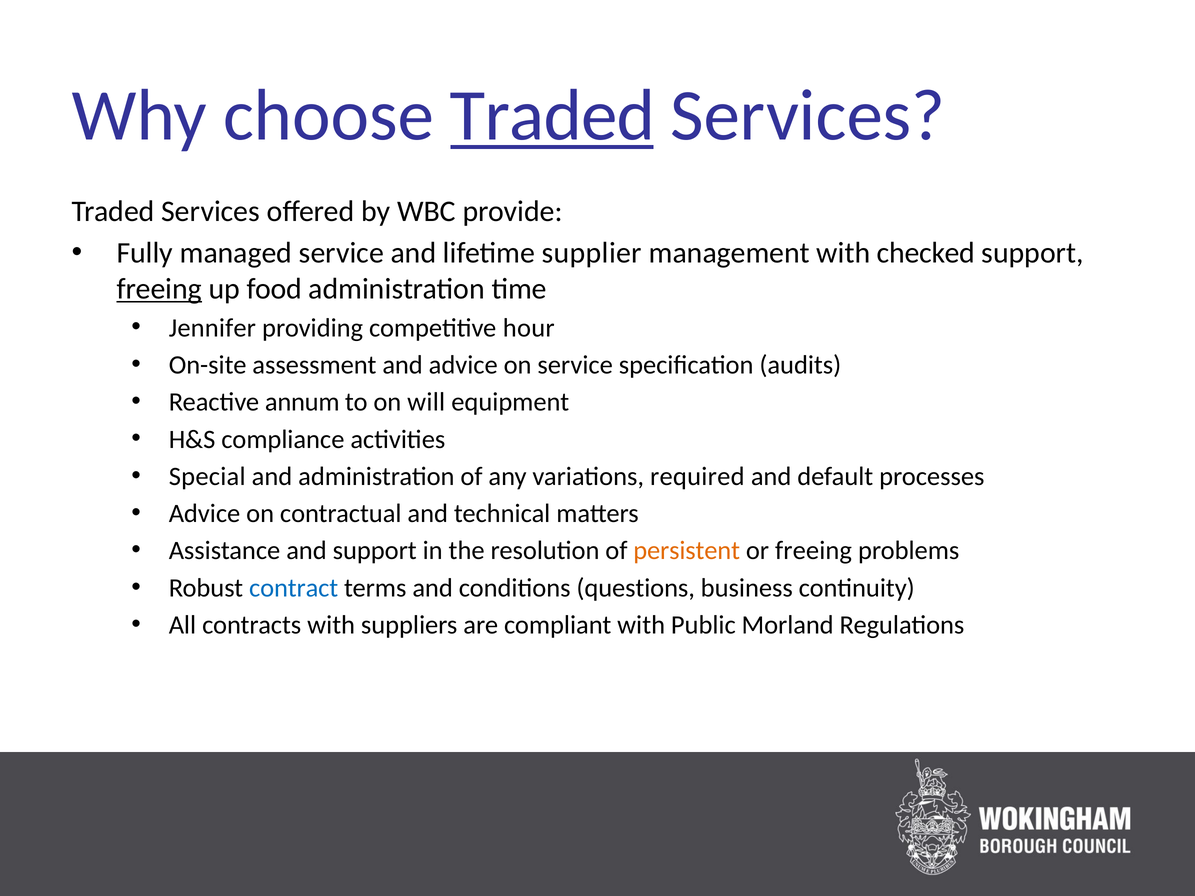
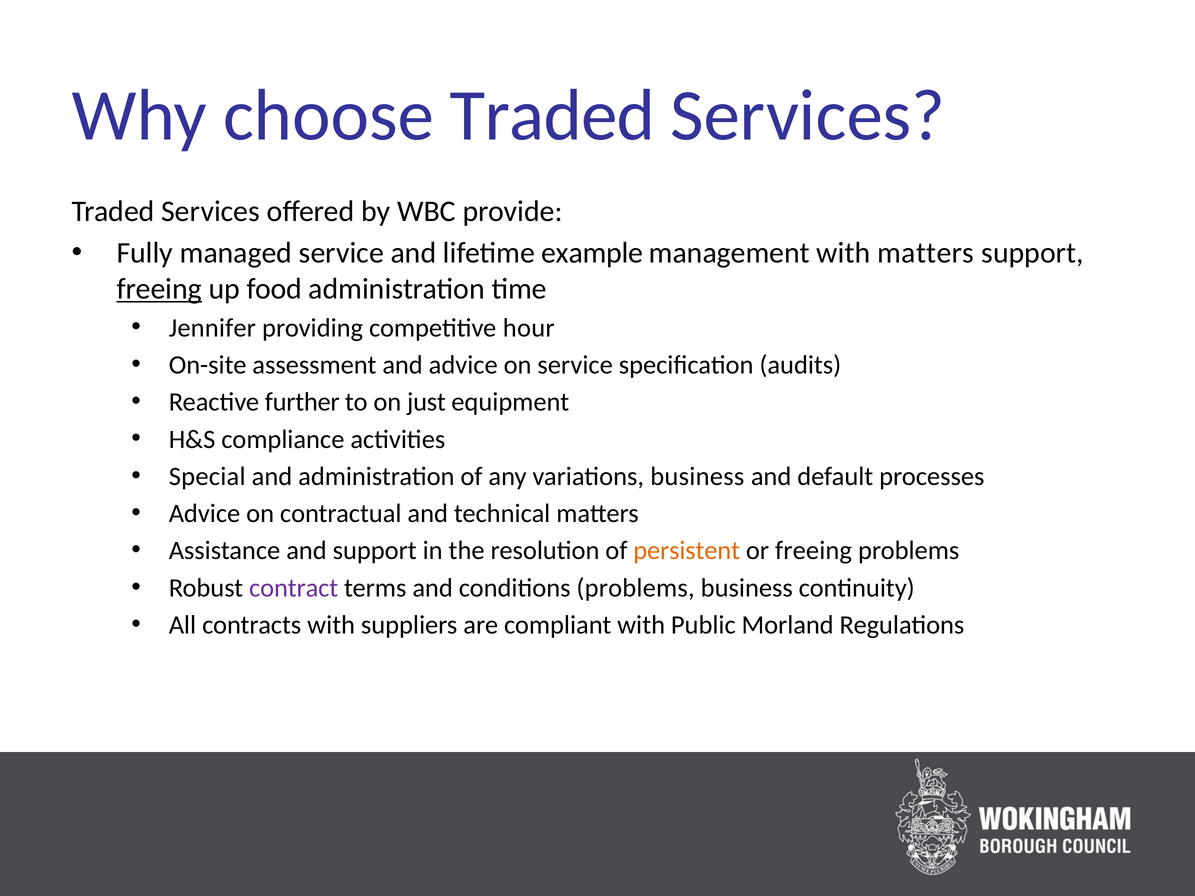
Traded underline: present -> none (552, 116)
supplier: supplier -> example (592, 253)
with checked: checked -> matters (926, 253)
annum: annum -> further (302, 402)
will: will -> just (426, 402)
variations required: required -> business (697, 477)
contract colour: blue -> purple (294, 588)
conditions questions: questions -> problems (636, 588)
